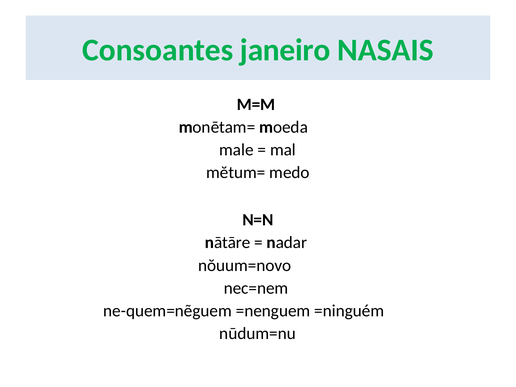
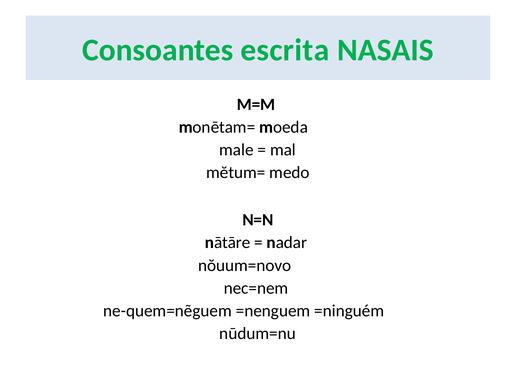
janeiro: janeiro -> escrita (285, 50)
